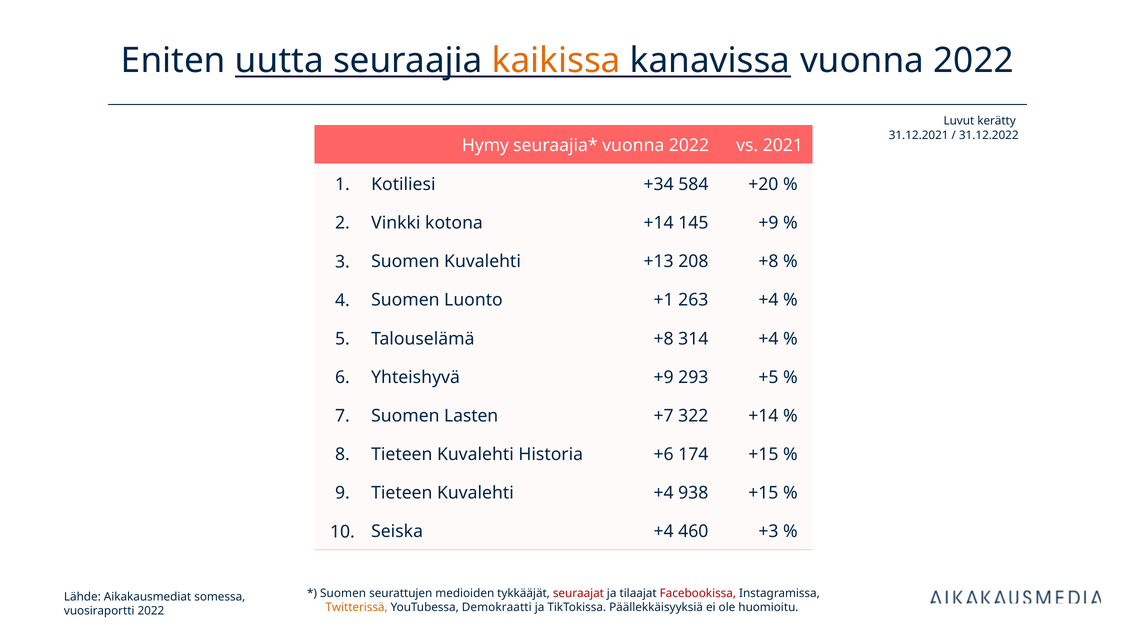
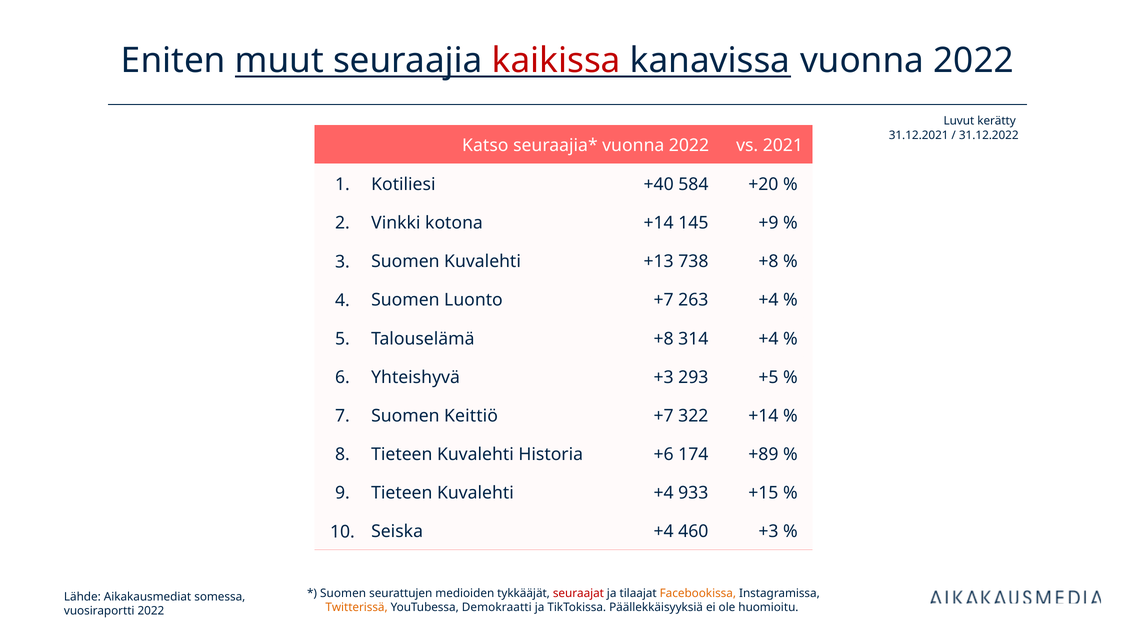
uutta: uutta -> muut (279, 61)
kaikissa colour: orange -> red (556, 61)
Hymy: Hymy -> Katso (485, 145)
+34: +34 -> +40 (659, 184)
208: 208 -> 738 (693, 262)
Luonto +1: +1 -> +7 (664, 300)
Yhteishyvä +9: +9 -> +3 (664, 377)
Lasten: Lasten -> Keittiö (471, 416)
174 +15: +15 -> +89 (763, 454)
938: 938 -> 933 (693, 493)
Facebookissa colour: red -> orange (698, 593)
